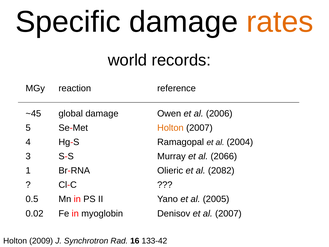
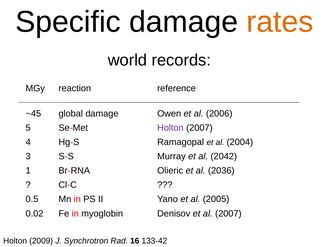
Holton colour: orange -> purple (170, 128)
2066: 2066 -> 2042 (224, 156)
2082: 2082 -> 2036 (221, 170)
